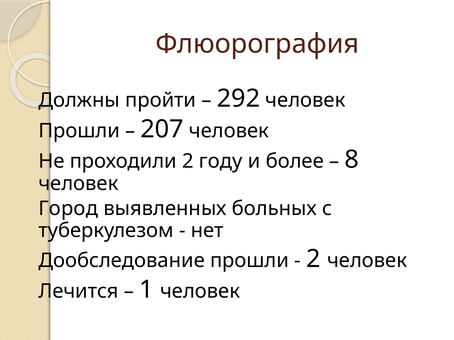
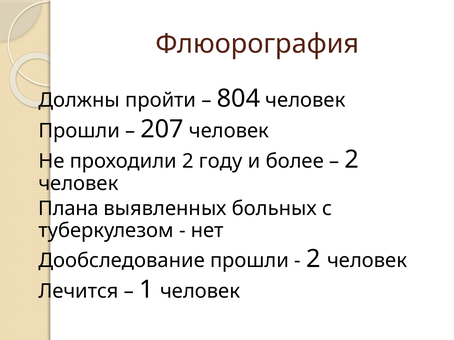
292: 292 -> 804 (239, 99)
8: 8 -> 2 (352, 160)
Город: Город -> Плана (68, 209)
